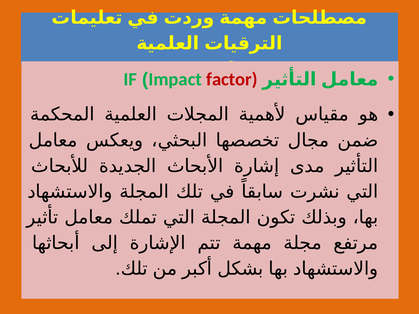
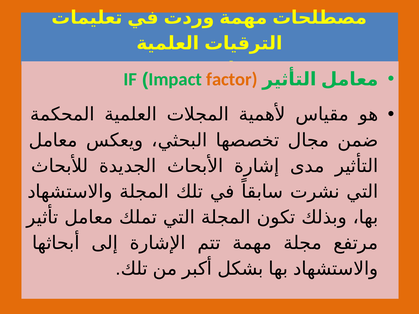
factor colour: red -> orange (232, 79)
